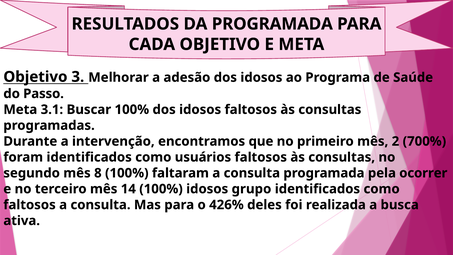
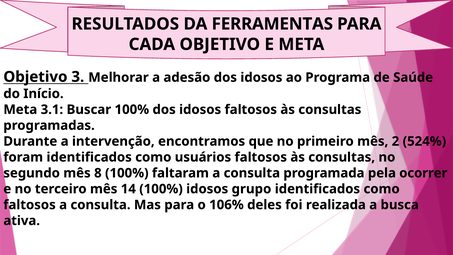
DA PROGRAMADA: PROGRAMADA -> FERRAMENTAS (272, 24)
Passo: Passo -> Início (43, 94)
700%: 700% -> 524% (424, 141)
426%: 426% -> 106% (226, 205)
